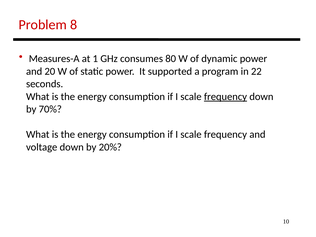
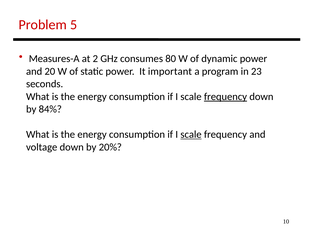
8: 8 -> 5 (74, 25)
1: 1 -> 2 (95, 59)
supported: supported -> important (170, 71)
22: 22 -> 23 (256, 71)
70%: 70% -> 84% (50, 109)
scale underline: none -> present (191, 134)
